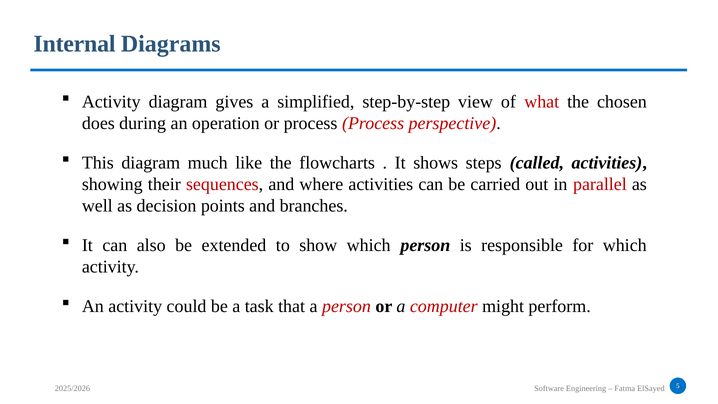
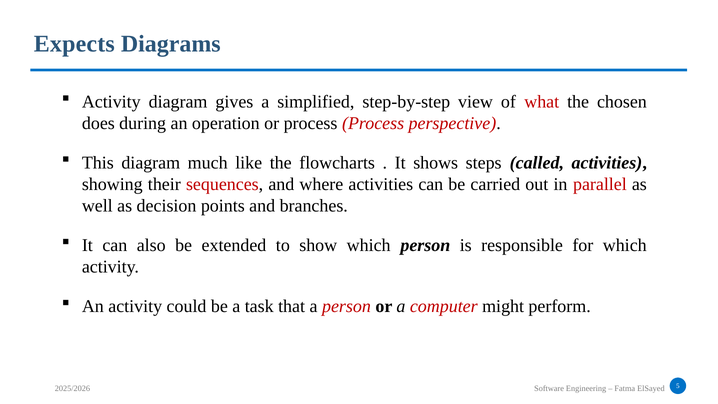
Internal: Internal -> Expects (74, 44)
